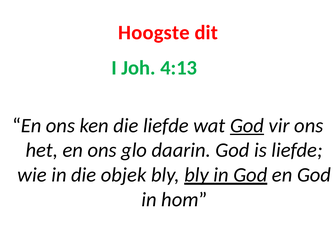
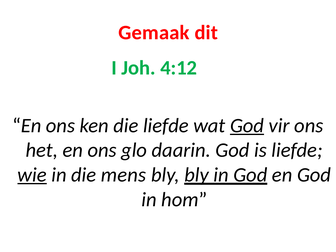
Hoogste: Hoogste -> Gemaak (154, 33)
4:13: 4:13 -> 4:12 (179, 68)
wie underline: none -> present (32, 175)
objek: objek -> mens (124, 175)
